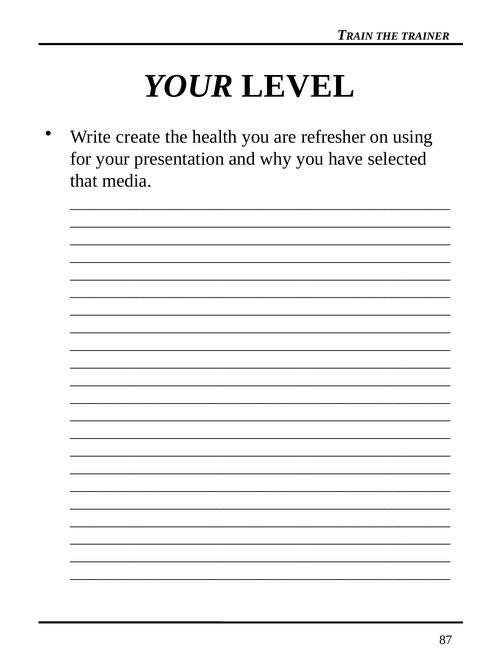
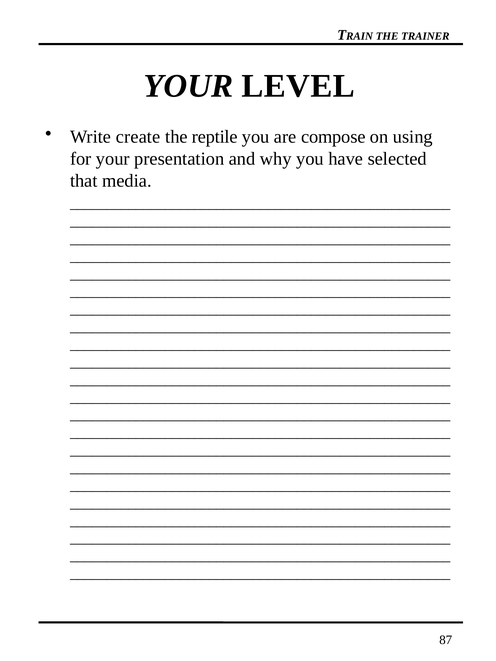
health: health -> reptile (215, 137)
refresher: refresher -> compose (333, 137)
